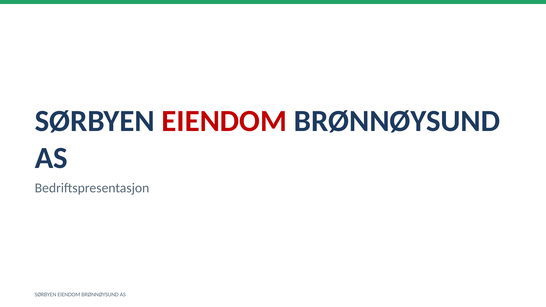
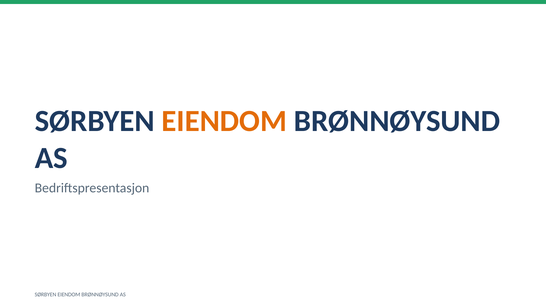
EIENDOM colour: red -> orange (224, 121)
